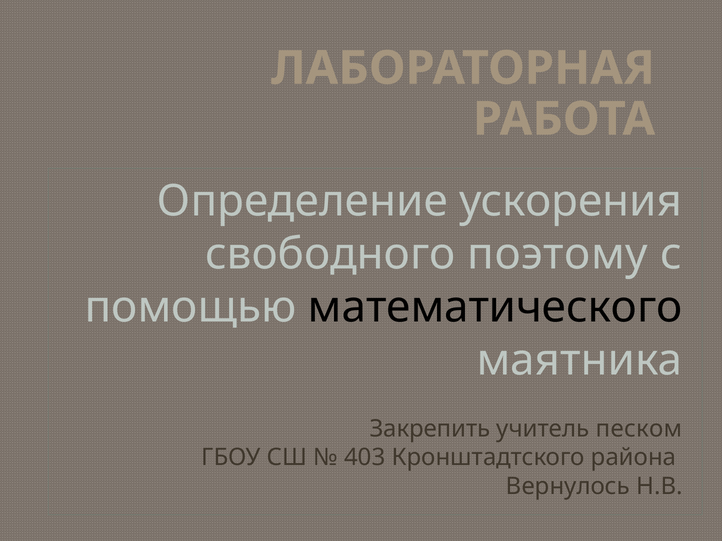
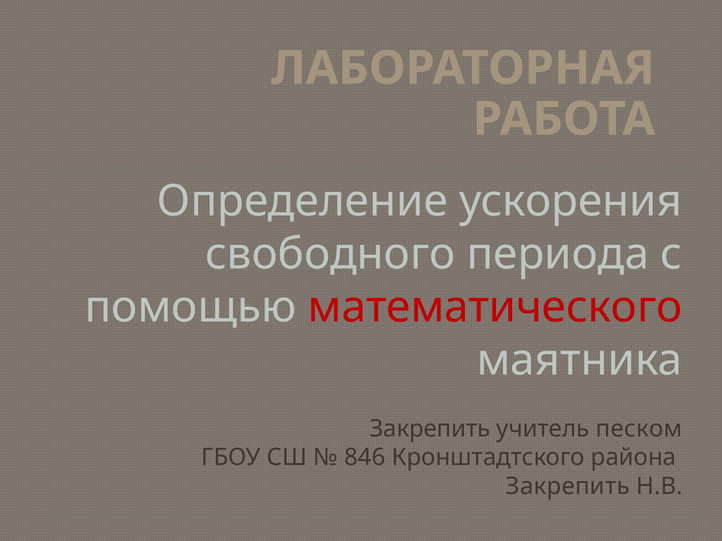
поэтому: поэтому -> периода (558, 255)
математического colour: black -> red (495, 308)
403: 403 -> 846 (365, 458)
Вернулось: Вернулось -> Закрепить (568, 487)
